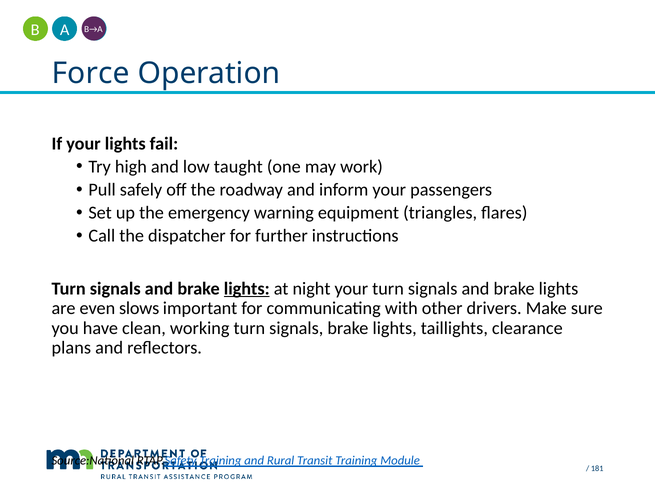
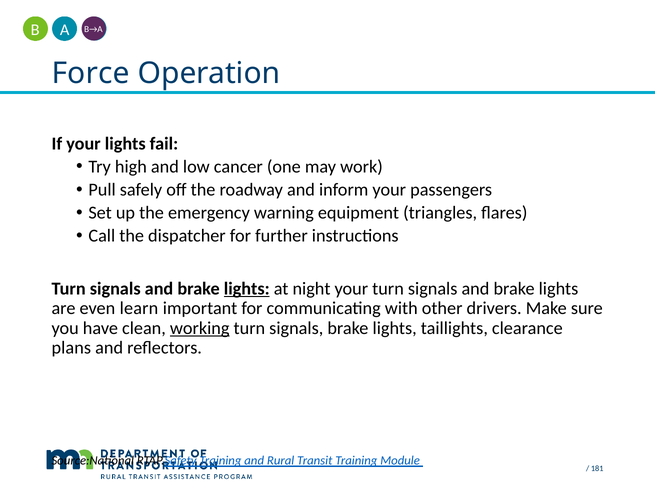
taught: taught -> cancer (238, 167)
slows: slows -> learn (139, 309)
working underline: none -> present (200, 328)
